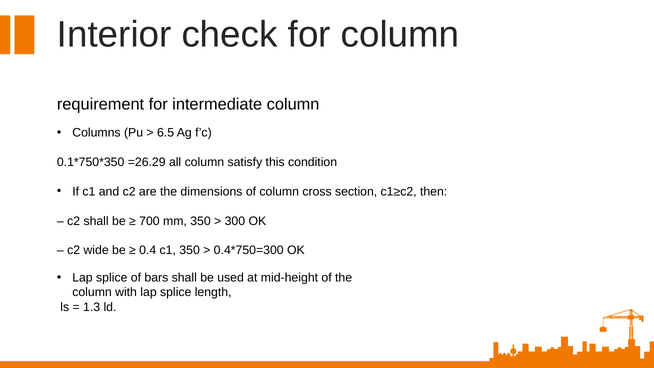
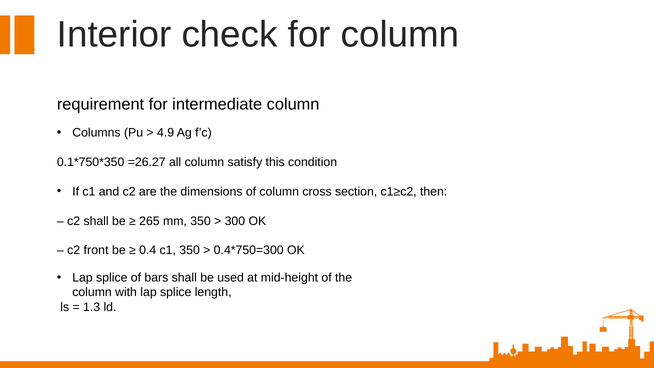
6.5: 6.5 -> 4.9 (166, 133)
=26.29: =26.29 -> =26.27 (147, 162)
700: 700 -> 265 (149, 221)
wide: wide -> front (96, 250)
